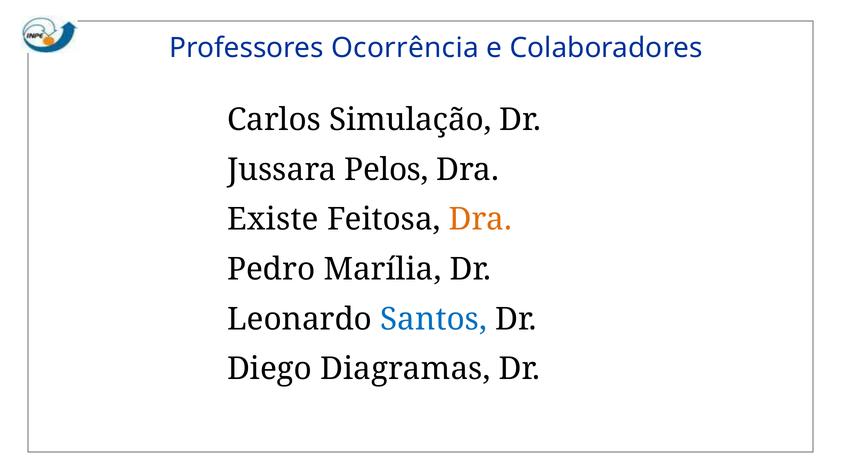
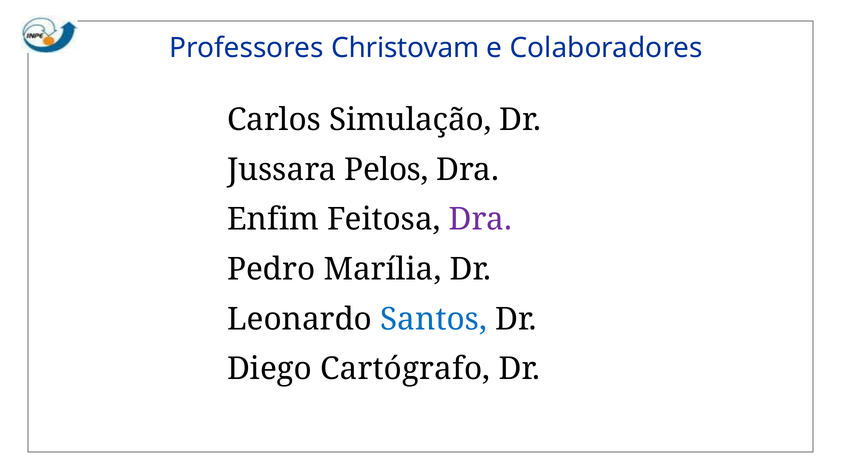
Ocorrência: Ocorrência -> Christovam (405, 48)
Existe: Existe -> Enfim (273, 220)
Dra colour: orange -> purple (480, 220)
Diagramas: Diagramas -> Cartógrafo (405, 369)
